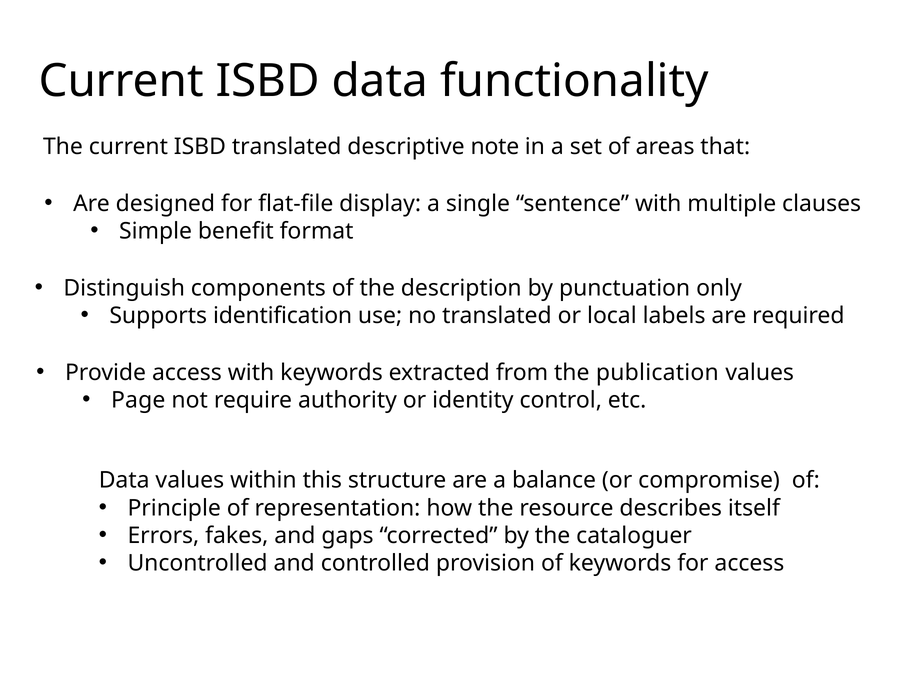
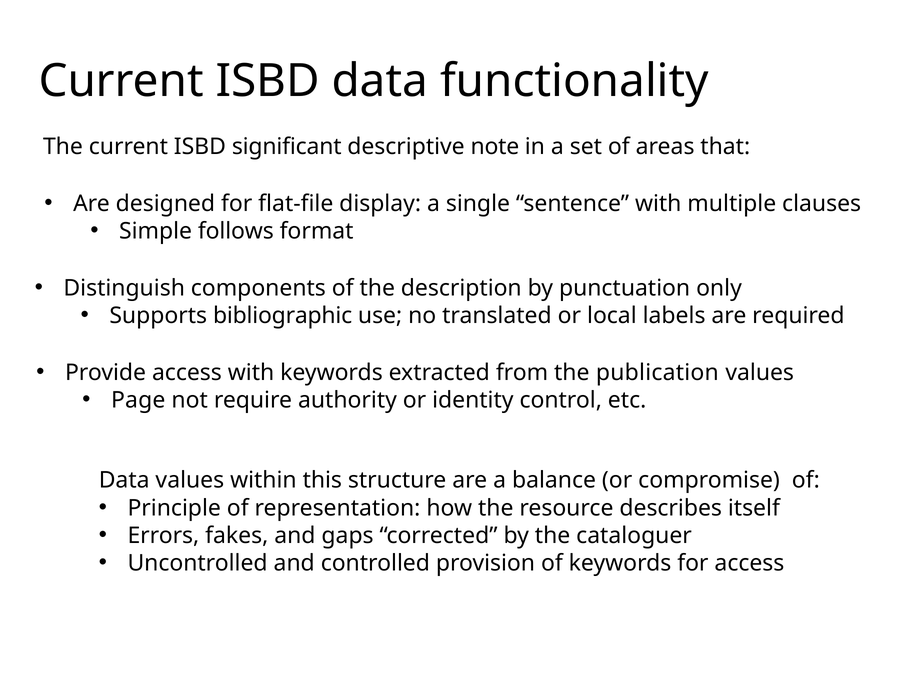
ISBD translated: translated -> significant (287, 147)
benefit: benefit -> follows (236, 231)
identification: identification -> bibliographic (283, 316)
